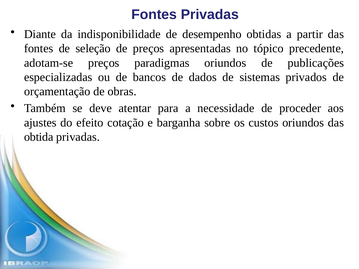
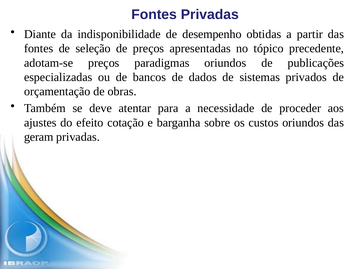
obtida: obtida -> geram (39, 137)
